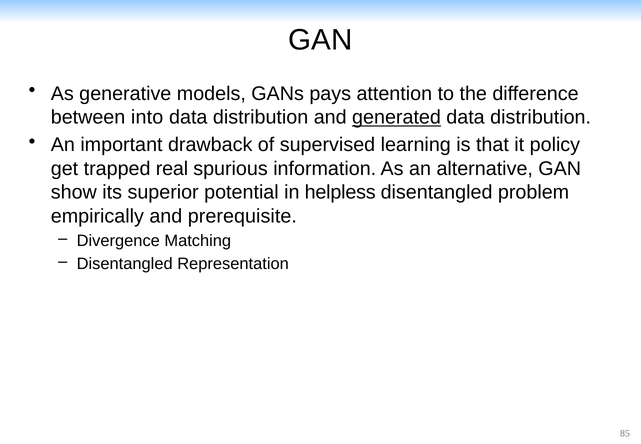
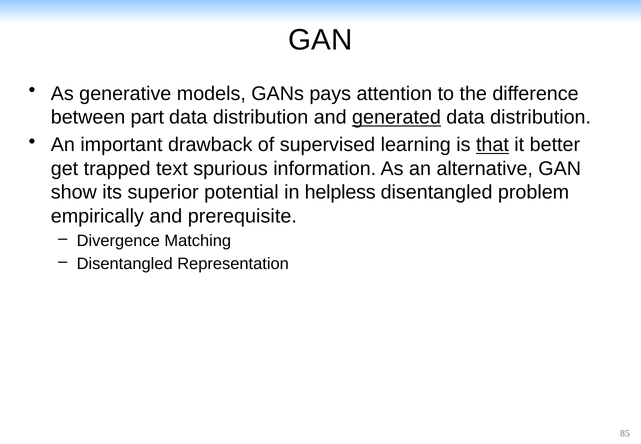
into: into -> part (147, 117)
that underline: none -> present (492, 145)
policy: policy -> better (555, 145)
real: real -> text (172, 169)
